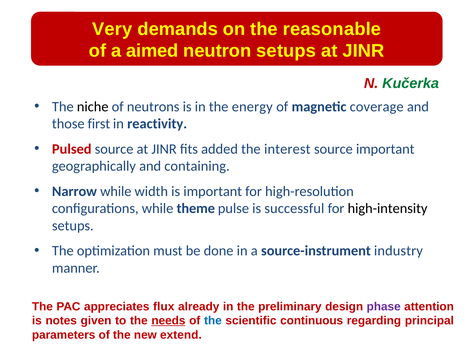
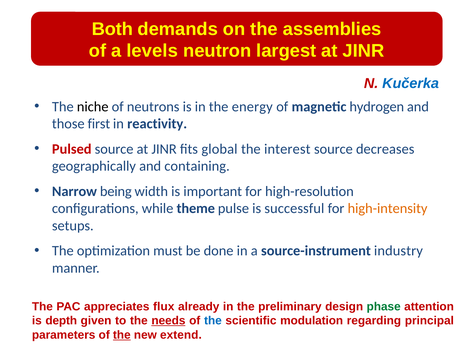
Very: Very -> Both (112, 29)
reasonable: reasonable -> assemblies (332, 29)
aimed: aimed -> levels (152, 51)
neutron setups: setups -> largest (286, 51)
Kučerka colour: green -> blue (411, 84)
coverage: coverage -> hydrogen (377, 107)
added: added -> global (219, 149)
source important: important -> decreases (385, 149)
Narrow while: while -> being (116, 191)
high-intensity colour: black -> orange (388, 209)
phase colour: purple -> green (384, 307)
notes: notes -> depth (61, 321)
continuous: continuous -> modulation (312, 321)
the underline: none -> present (122, 335)
